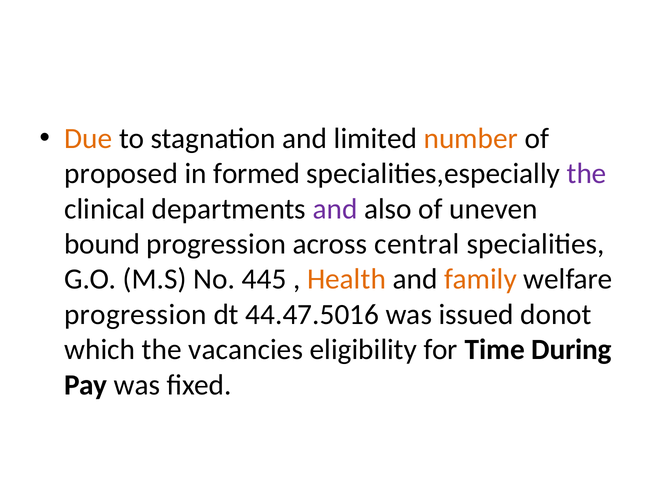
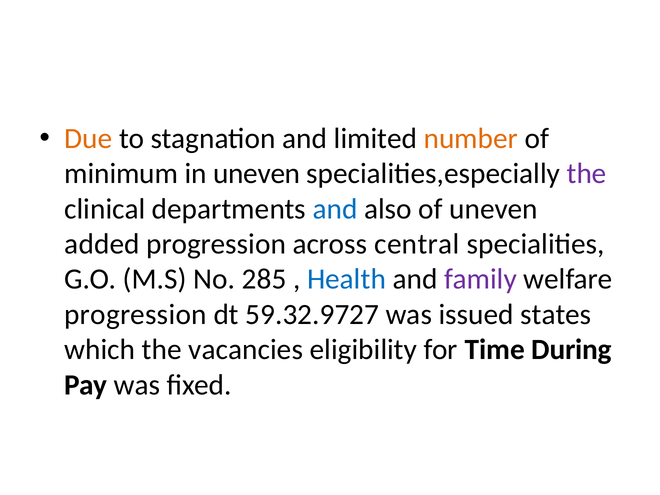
proposed: proposed -> minimum (121, 174)
in formed: formed -> uneven (257, 174)
and colour: purple -> blue (335, 209)
bound: bound -> added (102, 244)
445: 445 -> 285 (264, 279)
Health colour: orange -> blue (346, 279)
family colour: orange -> purple (480, 279)
44.47.5016: 44.47.5016 -> 59.32.9727 (312, 314)
donot: donot -> states (556, 314)
